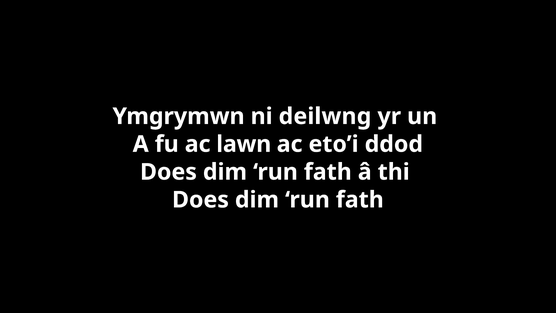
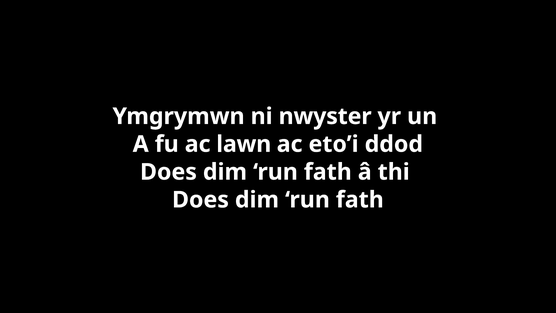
deilwng: deilwng -> nwyster (325, 116)
